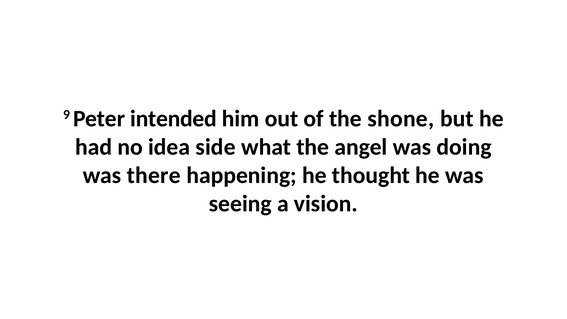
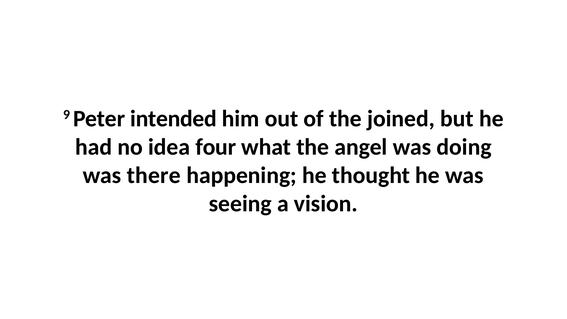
shone: shone -> joined (401, 119)
side: side -> four (216, 147)
